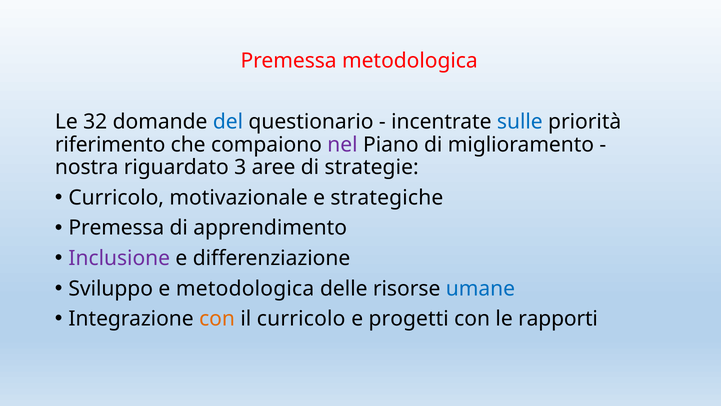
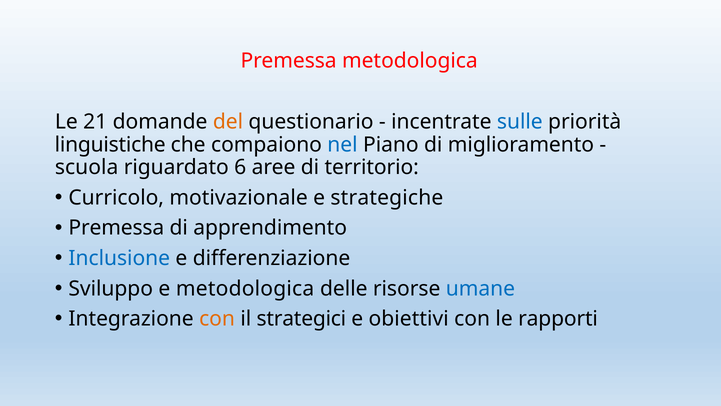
32: 32 -> 21 (95, 122)
del colour: blue -> orange (228, 122)
riferimento: riferimento -> linguistiche (110, 145)
nel colour: purple -> blue (343, 145)
nostra: nostra -> scuola (87, 167)
3: 3 -> 6 (240, 167)
strategie: strategie -> territorio (372, 167)
Inclusione colour: purple -> blue (119, 258)
il curricolo: curricolo -> strategici (301, 318)
progetti: progetti -> obiettivi (409, 318)
